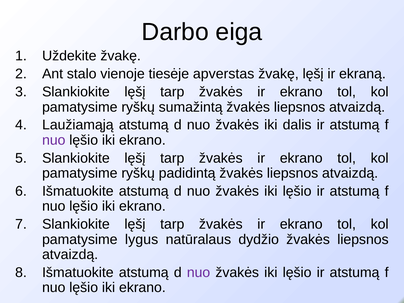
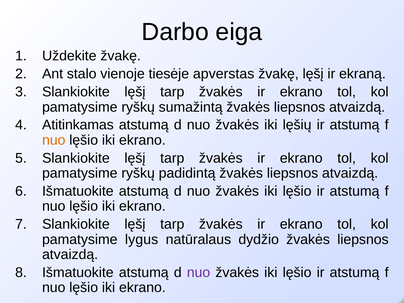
Laužiamąją: Laužiamąją -> Atitinkamas (78, 125)
dalis: dalis -> lęšių (297, 125)
nuo colour: purple -> orange (54, 140)
